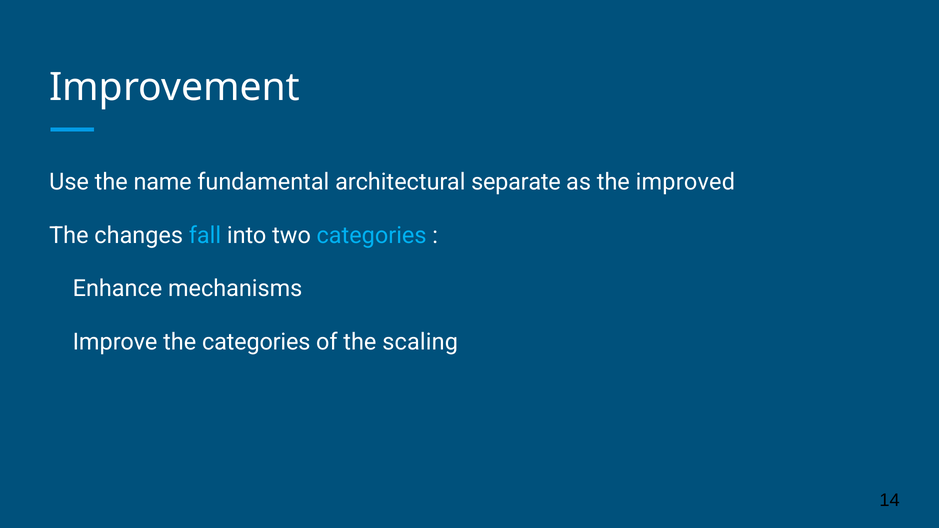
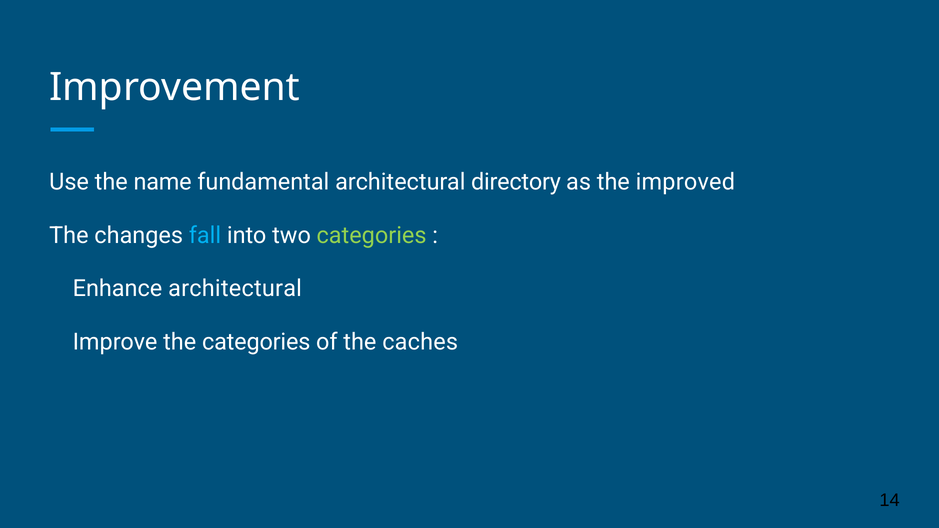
separate: separate -> directory (516, 182)
categories colour: light blue -> light green (372, 236)
Enhance mechanisms: mechanisms -> architectural (235, 289)
scaling: scaling -> caches (420, 342)
